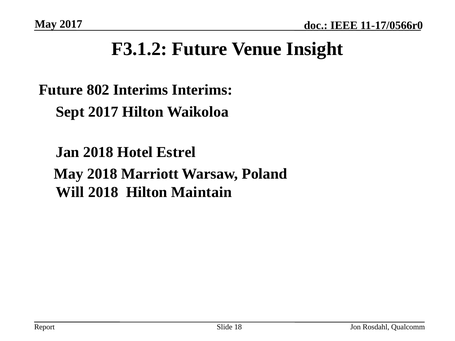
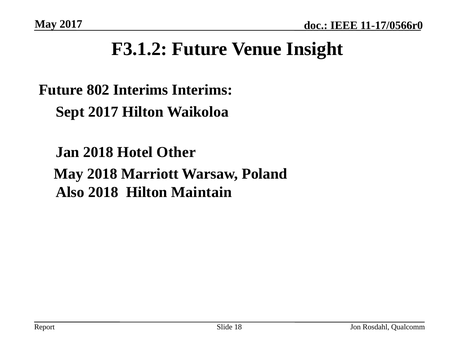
Estrel: Estrel -> Other (176, 152)
Will: Will -> Also (70, 192)
